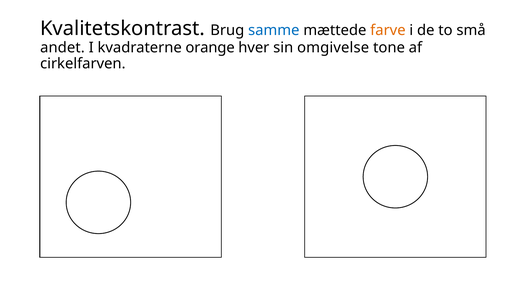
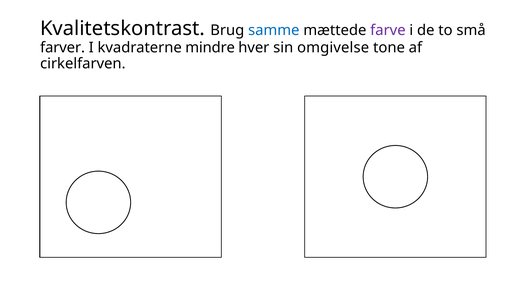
farve colour: orange -> purple (388, 30)
andet: andet -> farver (63, 48)
orange: orange -> mindre (210, 48)
